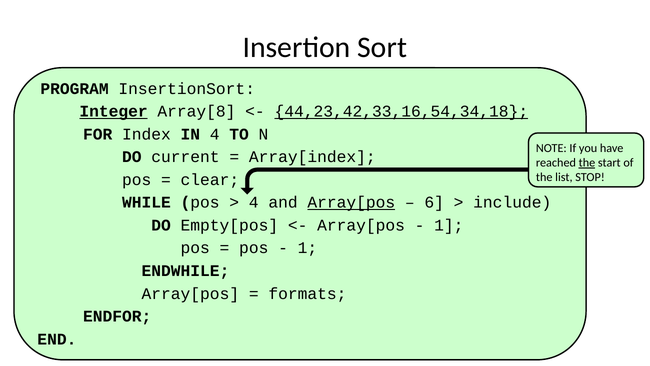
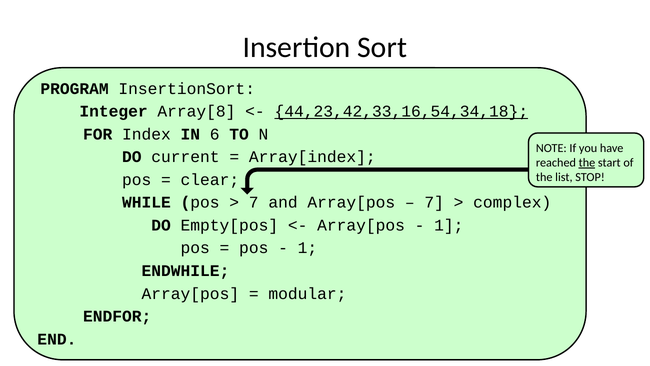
Integer underline: present -> none (114, 111)
IN 4: 4 -> 6 (215, 134)
4: 4 -> 7 (254, 202)
Array[pos underline: present -> none (351, 202)
6: 6 -> 7 (434, 202)
include: include -> complex (512, 202)
formats: formats -> modular (307, 293)
